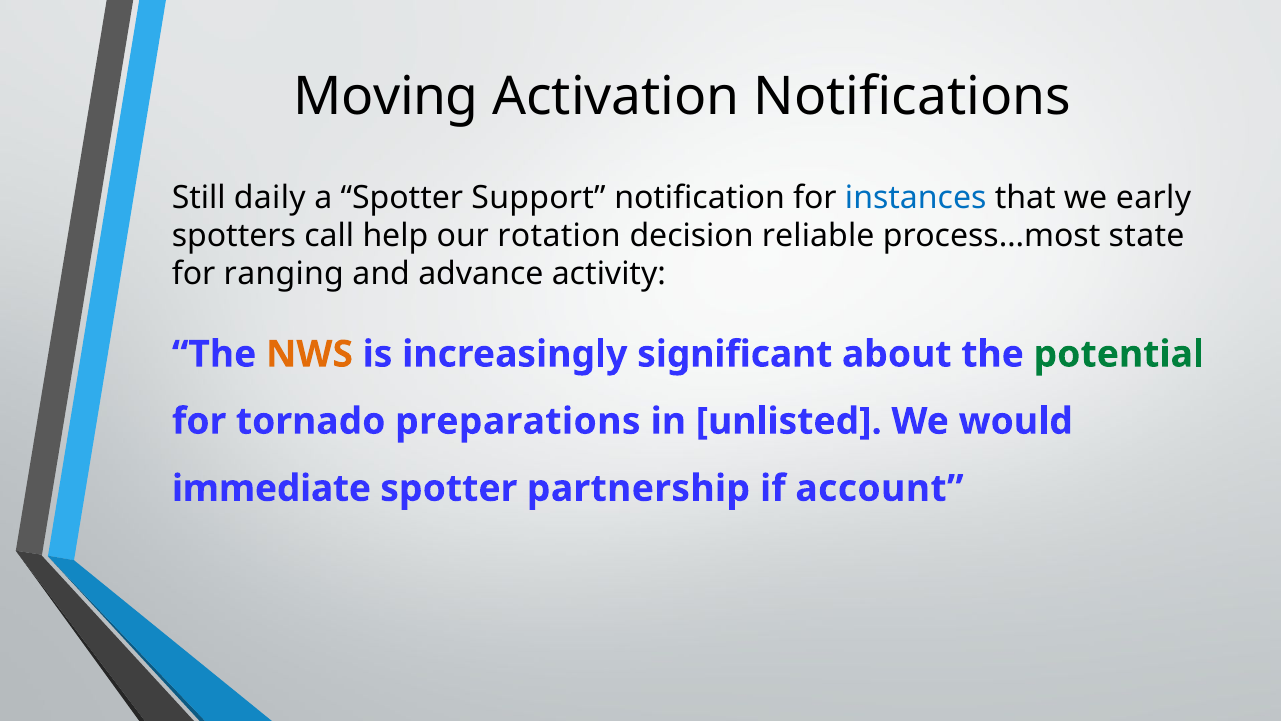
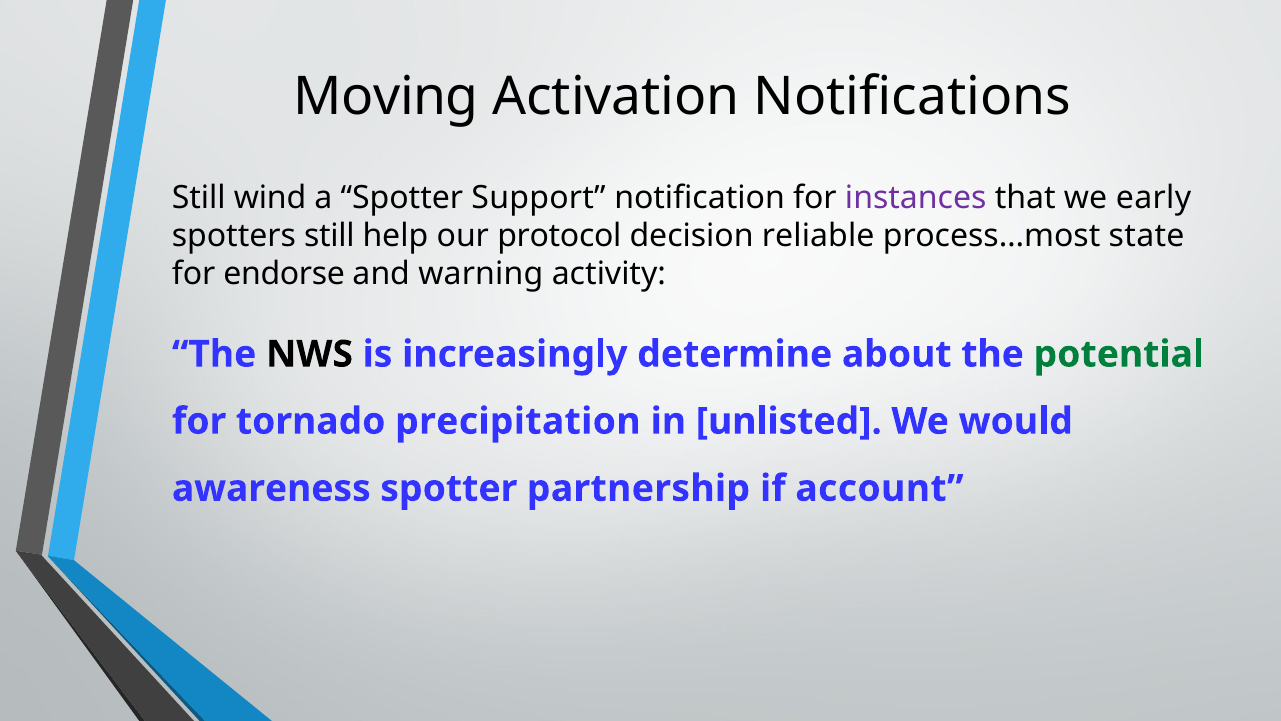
daily: daily -> wind (270, 197)
instances colour: blue -> purple (916, 197)
spotters call: call -> still (329, 236)
rotation: rotation -> protocol (559, 236)
ranging: ranging -> endorse (284, 274)
advance: advance -> warning (481, 274)
NWS colour: orange -> black (310, 354)
significant: significant -> determine (735, 354)
preparations: preparations -> precipitation (518, 421)
immediate: immediate -> awareness (271, 488)
